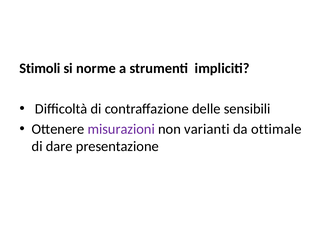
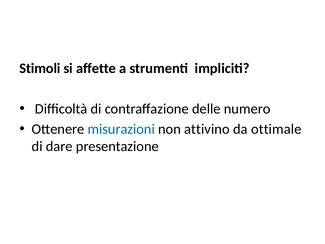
norme: norme -> affette (96, 68)
sensibili: sensibili -> numero (247, 109)
misurazioni colour: purple -> blue (121, 129)
varianti: varianti -> attivino (207, 129)
